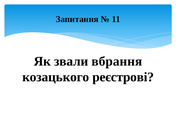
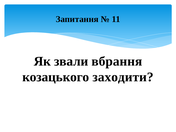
реєстрові: реєстрові -> заходити (123, 77)
